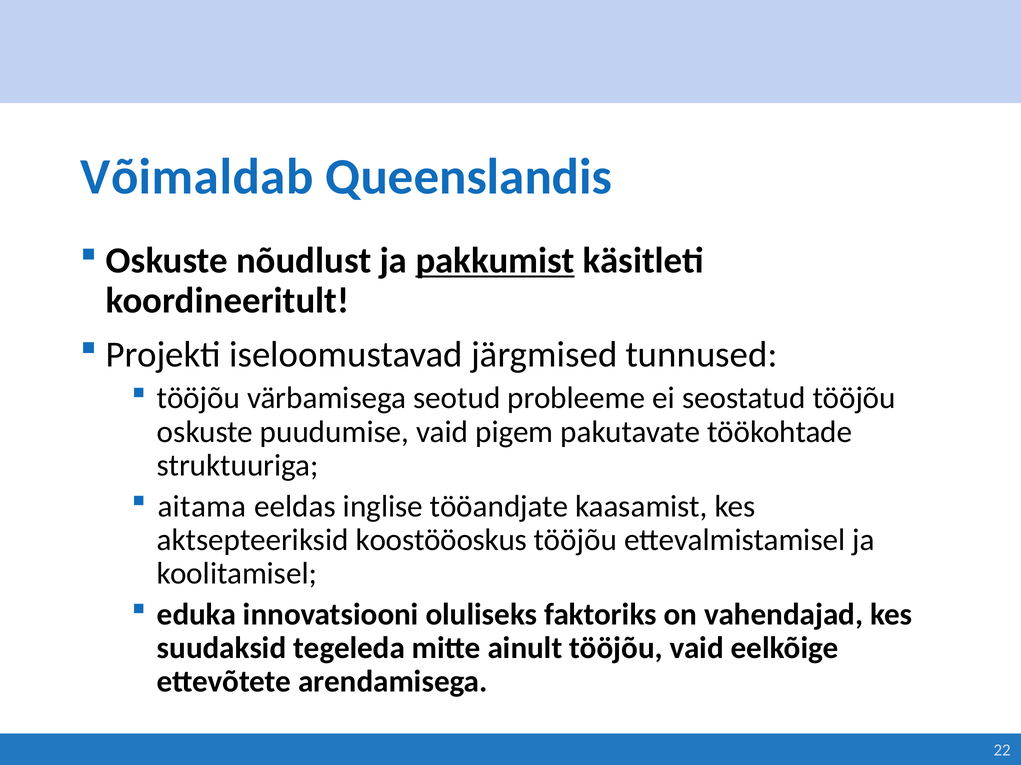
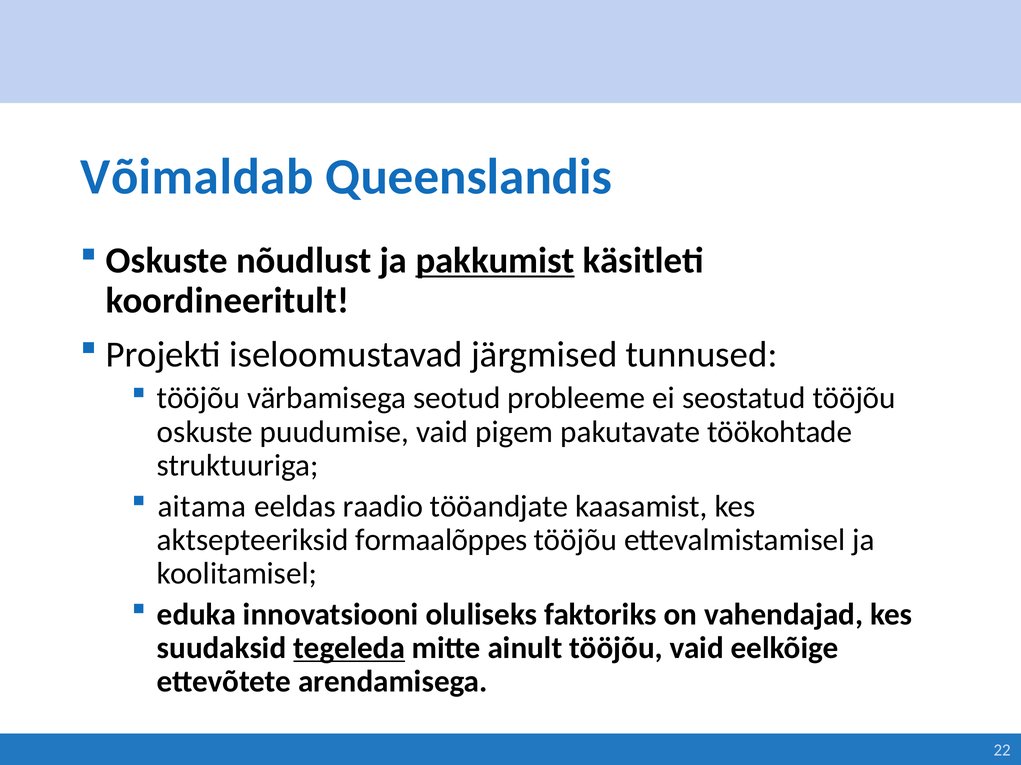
inglise: inglise -> raadio (383, 507)
koostööoskus: koostööoskus -> formaalõppes (441, 540)
tegeleda underline: none -> present (349, 649)
